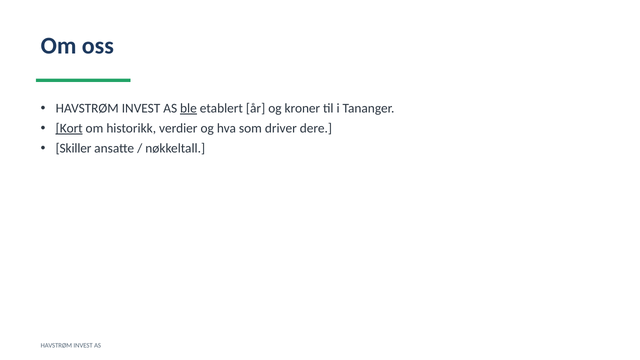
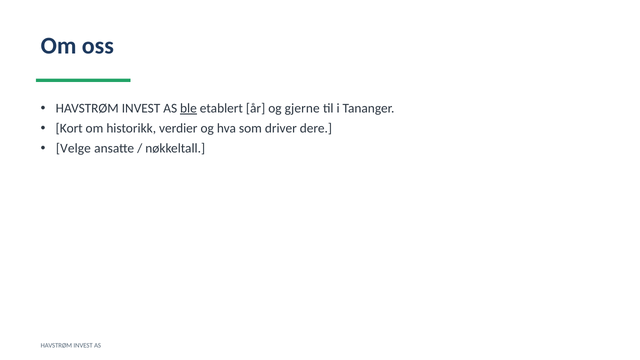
kroner: kroner -> gjerne (302, 108)
Kort underline: present -> none (69, 128)
Skiller: Skiller -> Velge (73, 148)
